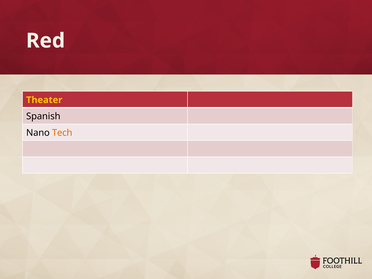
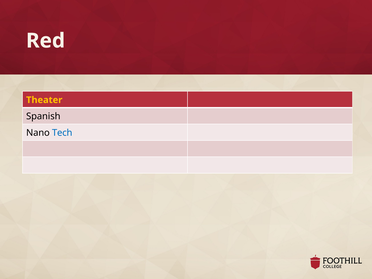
Tech colour: orange -> blue (62, 133)
